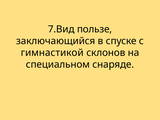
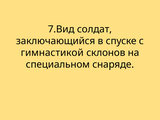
пользе: пользе -> солдат (94, 29)
